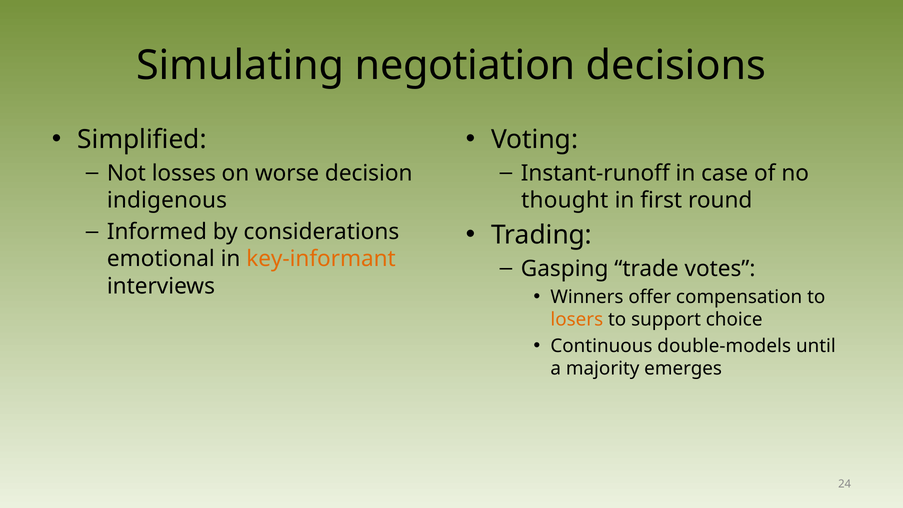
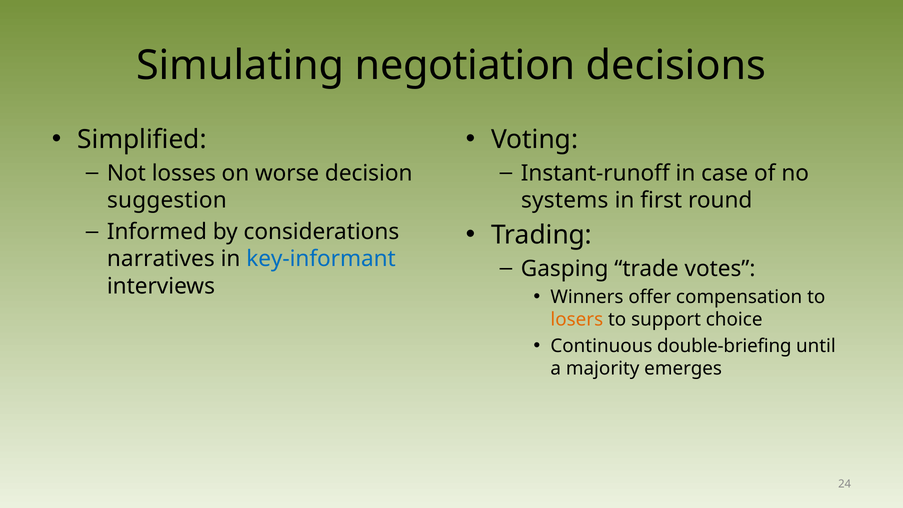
indigenous: indigenous -> suggestion (167, 200)
thought: thought -> systems (565, 200)
emotional: emotional -> narratives (161, 259)
key-informant colour: orange -> blue (321, 259)
double-models: double-models -> double-briefing (724, 346)
